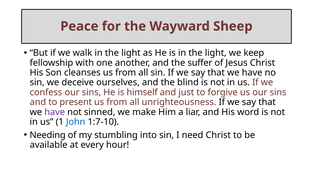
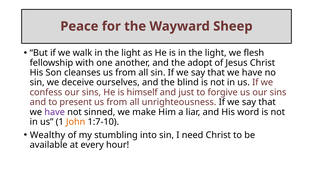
keep: keep -> flesh (254, 53)
suffer: suffer -> adopt (200, 63)
John colour: blue -> orange (76, 122)
Needing: Needing -> Wealthy (48, 135)
